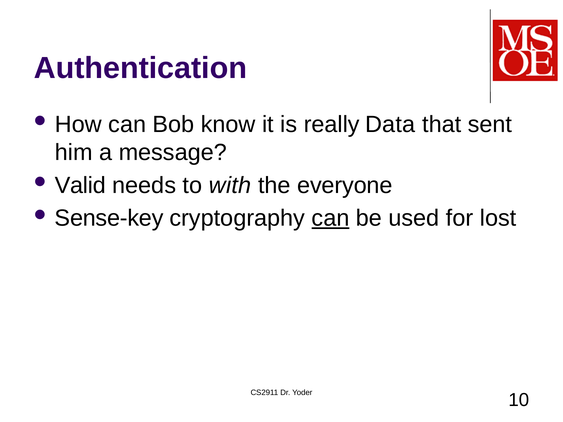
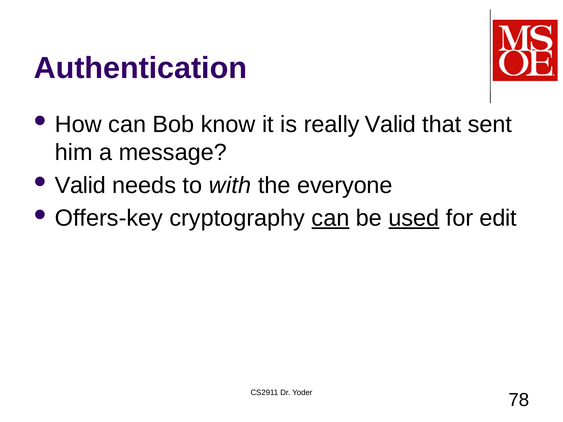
really Data: Data -> Valid (390, 124)
Sense-key: Sense-key -> Offers-key (109, 218)
used underline: none -> present (414, 218)
lost: lost -> edit (498, 218)
10: 10 -> 78 (519, 400)
